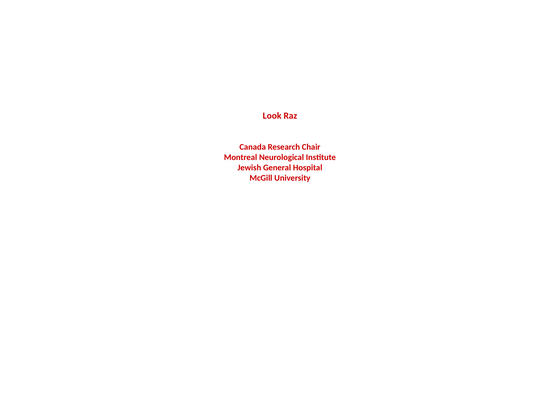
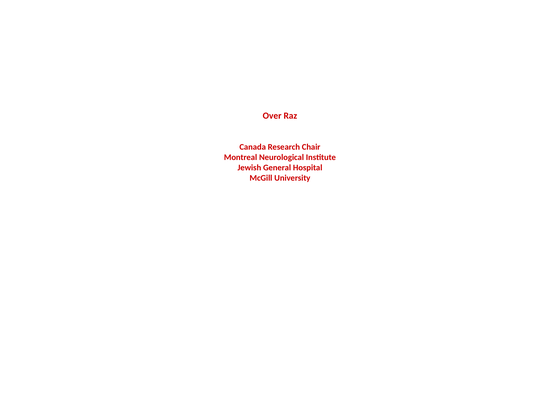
Look: Look -> Over (272, 116)
